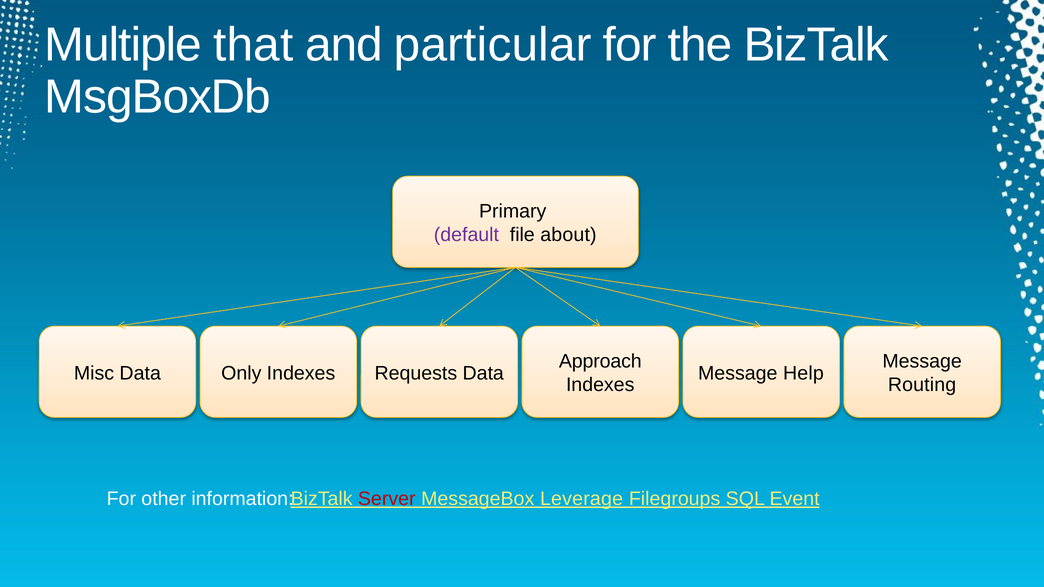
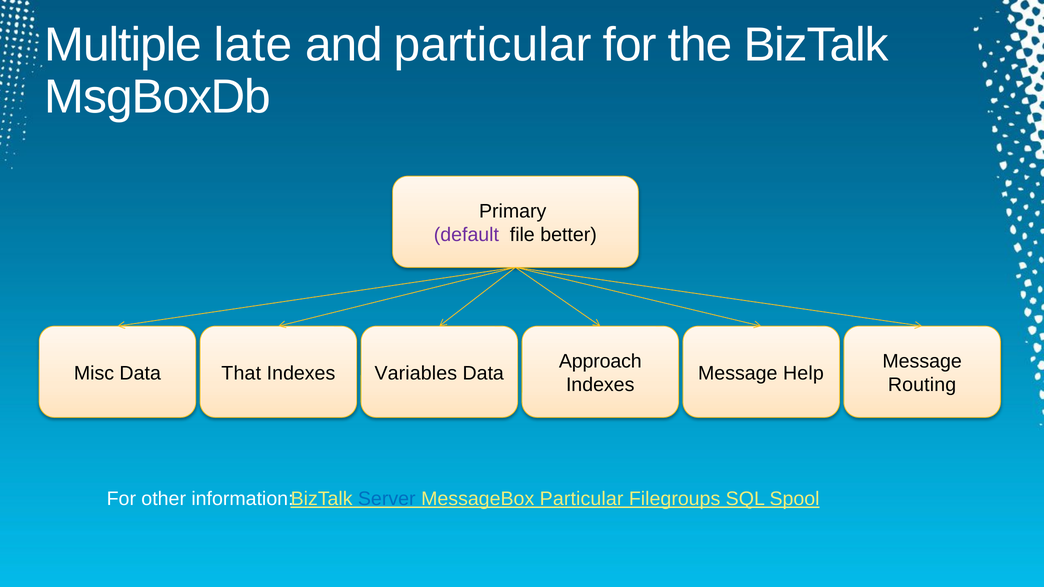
that: that -> late (253, 45)
about: about -> better (569, 235)
Only: Only -> That (241, 373)
Requests: Requests -> Variables (416, 373)
Server colour: red -> blue (387, 499)
MessageBox Leverage: Leverage -> Particular (582, 499)
Event: Event -> Spool (795, 499)
